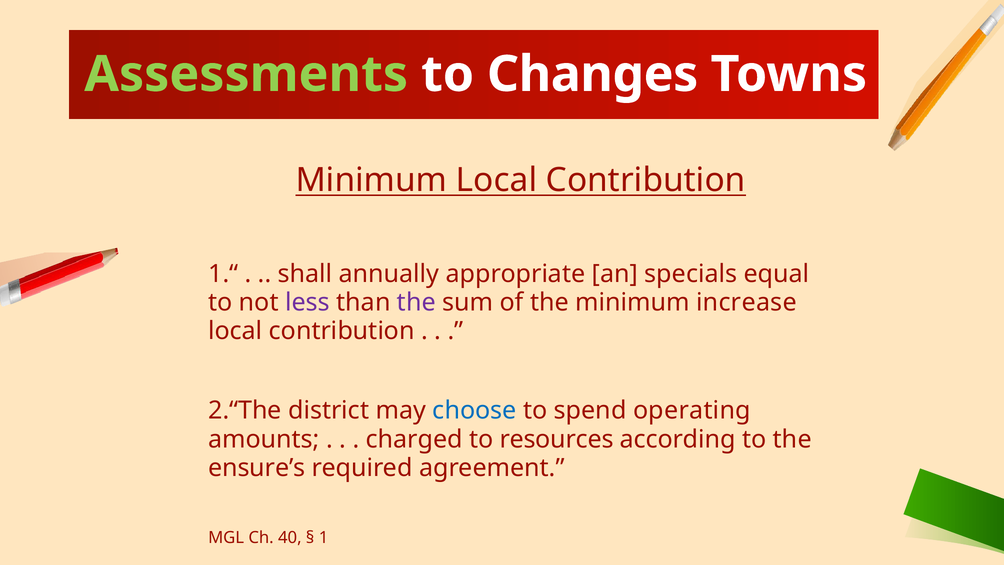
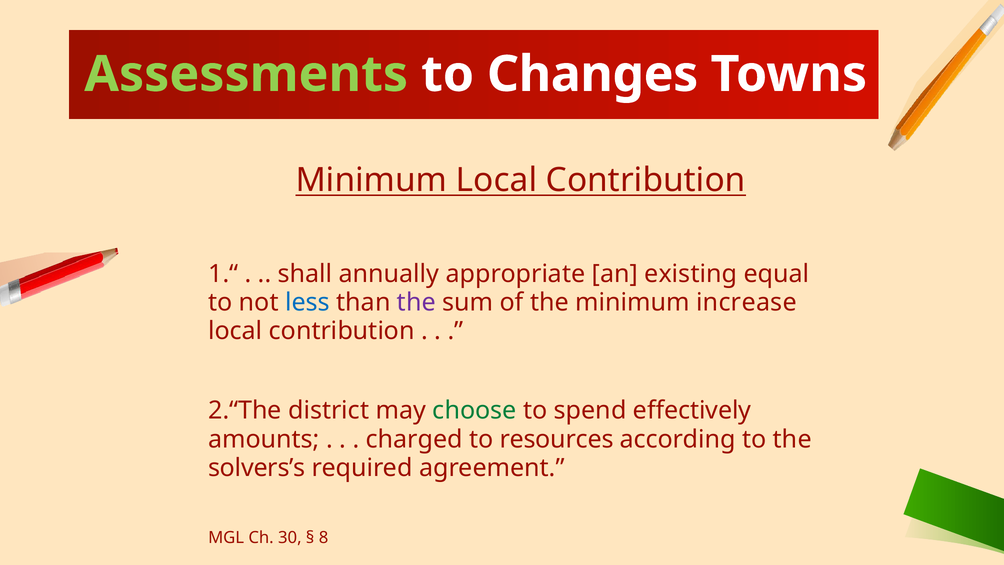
specials: specials -> existing (691, 274)
less colour: purple -> blue (308, 302)
choose colour: blue -> green (475, 411)
operating: operating -> effectively (692, 411)
ensure’s: ensure’s -> solvers’s (257, 468)
40: 40 -> 30 (290, 538)
1: 1 -> 8 (324, 538)
